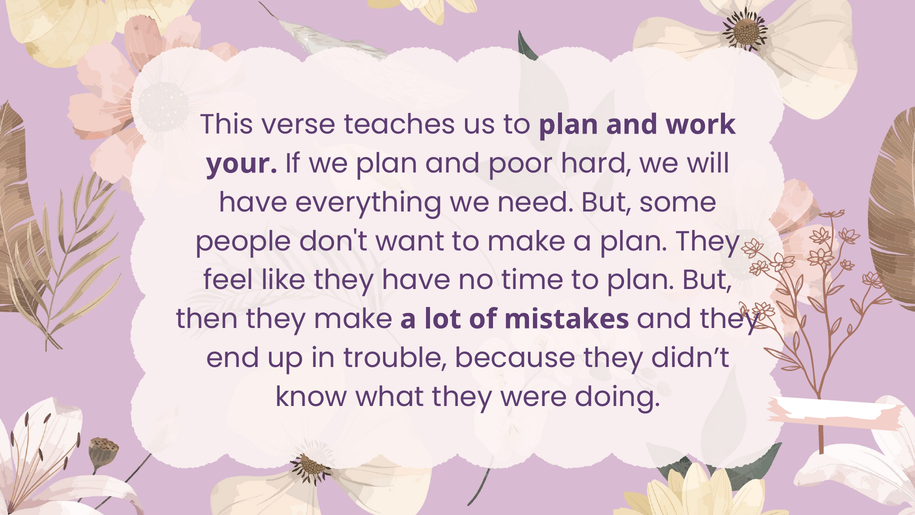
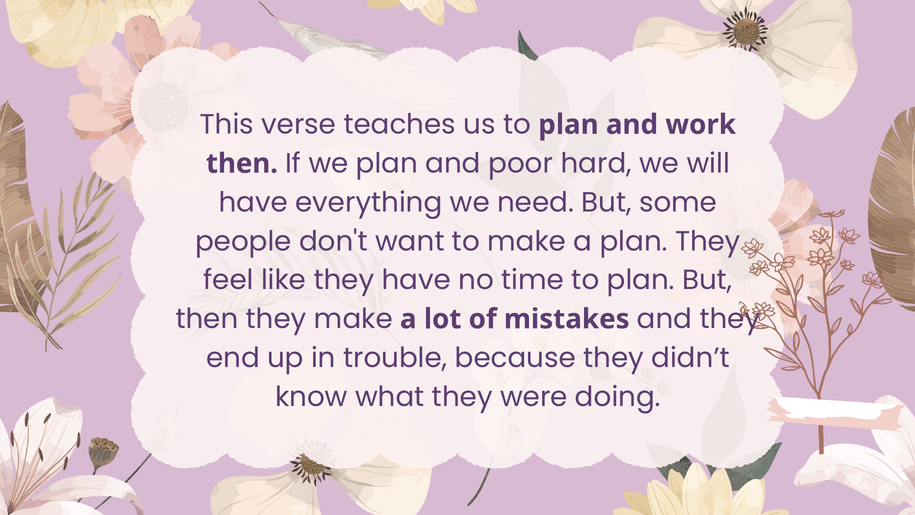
your: your -> then (242, 163)
